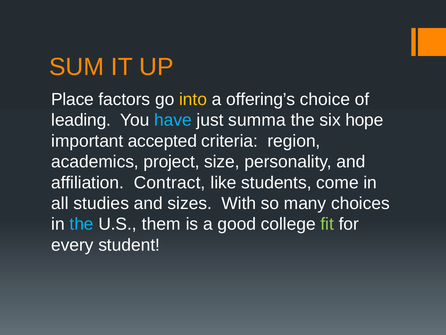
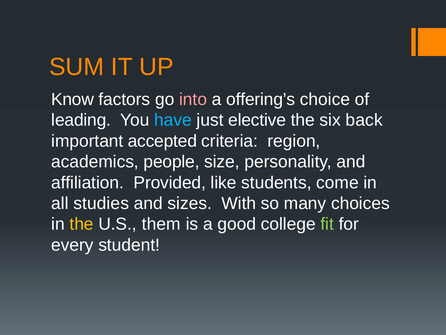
Place: Place -> Know (73, 99)
into colour: yellow -> pink (193, 99)
summa: summa -> elective (257, 120)
hope: hope -> back (364, 120)
project: project -> people (172, 162)
Contract: Contract -> Provided (170, 182)
the colour: light blue -> yellow (82, 224)
